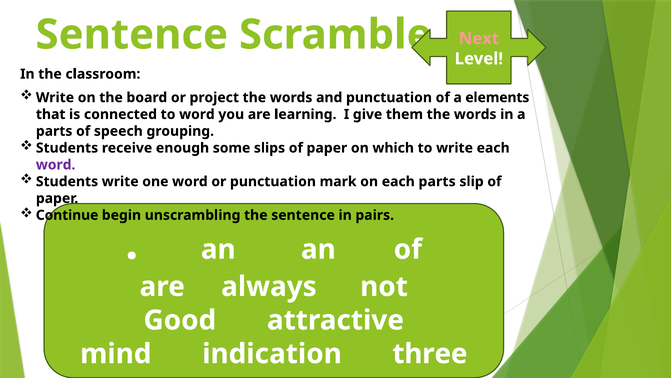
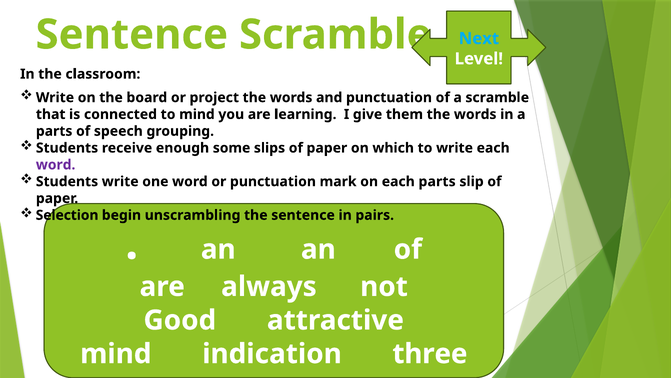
Next colour: pink -> light blue (479, 39)
a elements: elements -> scramble (497, 97)
to word: word -> mind (197, 114)
Continue: Continue -> Selection (67, 215)
